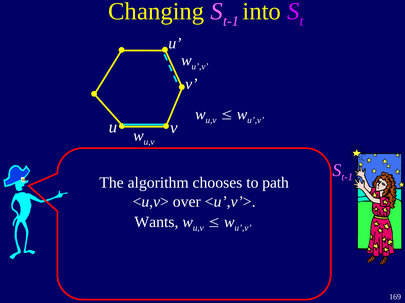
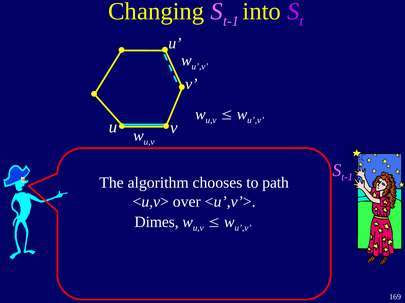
Wants: Wants -> Dimes (156, 222)
